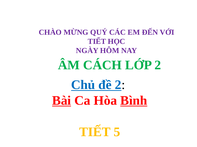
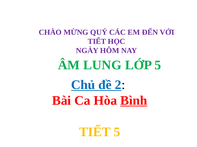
CÁCH: CÁCH -> LUNG (102, 65)
LỚP 2: 2 -> 5 (158, 65)
Bài underline: present -> none (62, 101)
